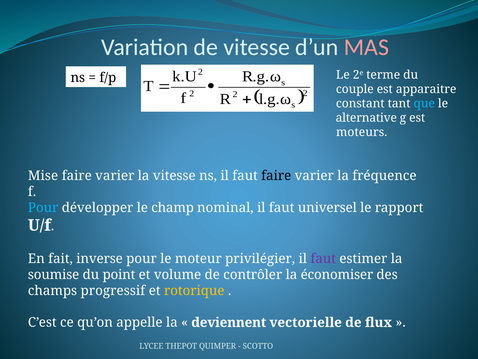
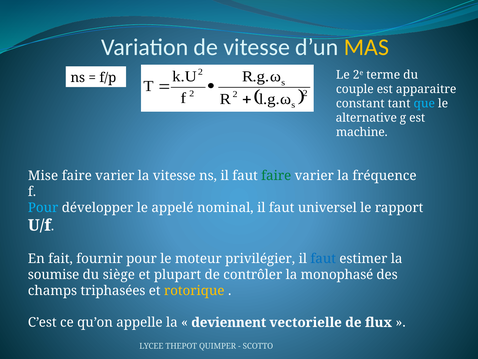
MAS colour: pink -> yellow (366, 47)
moteurs: moteurs -> machine (362, 132)
faire colour: black -> green (276, 175)
champ: champ -> appelé (173, 207)
inverse: inverse -> fournir (100, 258)
faut colour: purple -> blue (323, 258)
point: point -> siège (119, 274)
volume: volume -> plupart (178, 274)
économiser: économiser -> monophasé (337, 274)
progressif: progressif -> triphasées (113, 290)
